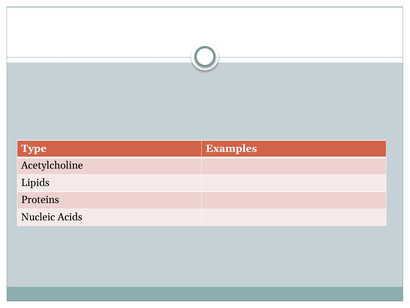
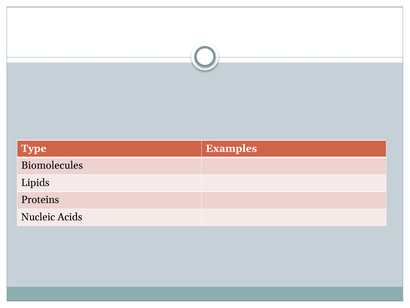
Acetylcholine: Acetylcholine -> Biomolecules (52, 165)
